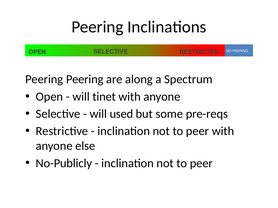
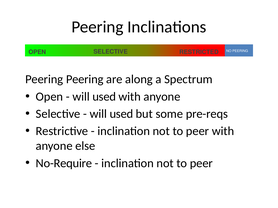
tinet: tinet -> used (104, 97)
No-Publicly: No-Publicly -> No-Require (64, 164)
